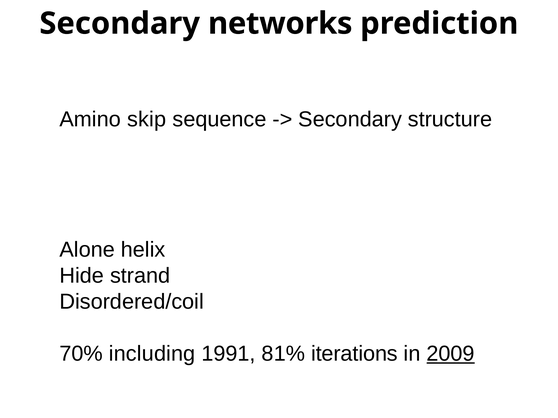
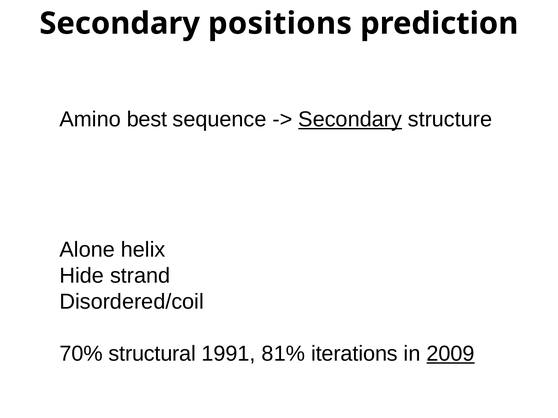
networks: networks -> positions (280, 24)
skip: skip -> best (147, 120)
Secondary underline: none -> present (350, 120)
including: including -> structural (152, 354)
